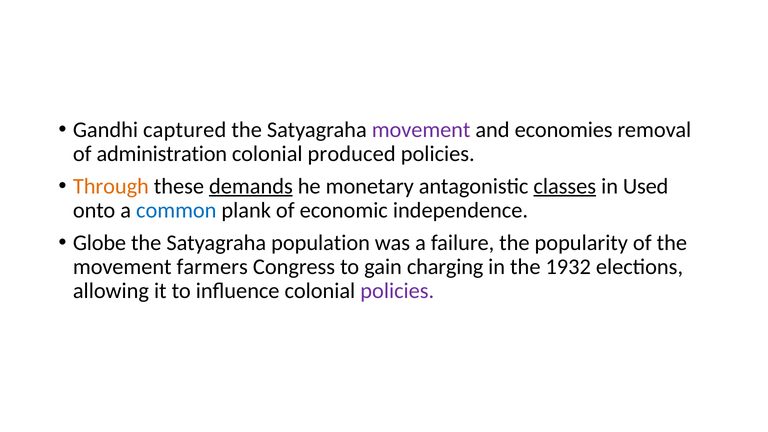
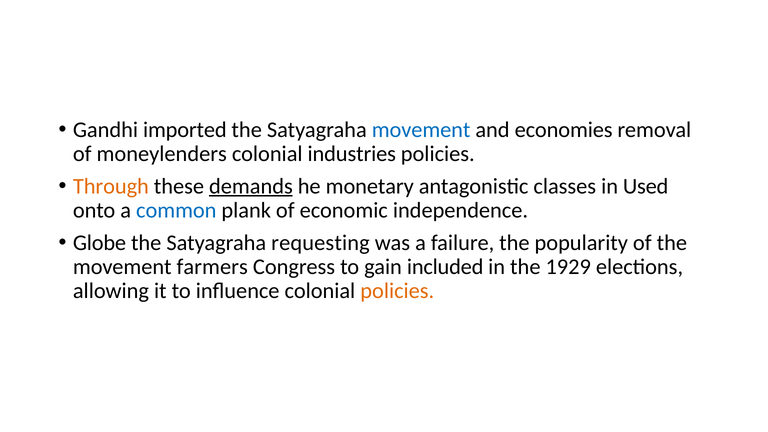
captured: captured -> imported (185, 130)
movement colour: purple -> blue (421, 130)
administration: administration -> moneylenders (162, 154)
produced: produced -> industries (352, 154)
classes underline: present -> none (565, 186)
population: population -> requesting (320, 243)
charging: charging -> included (445, 267)
1932: 1932 -> 1929 (568, 267)
policies colour: purple -> orange (397, 291)
